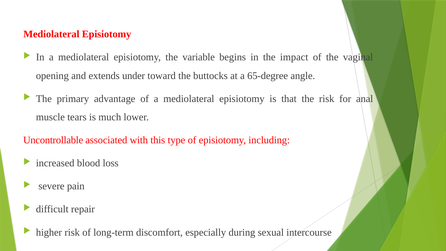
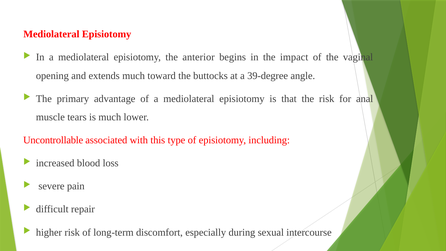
variable: variable -> anterior (199, 57)
extends under: under -> much (134, 76)
65-degree: 65-degree -> 39-degree (268, 76)
